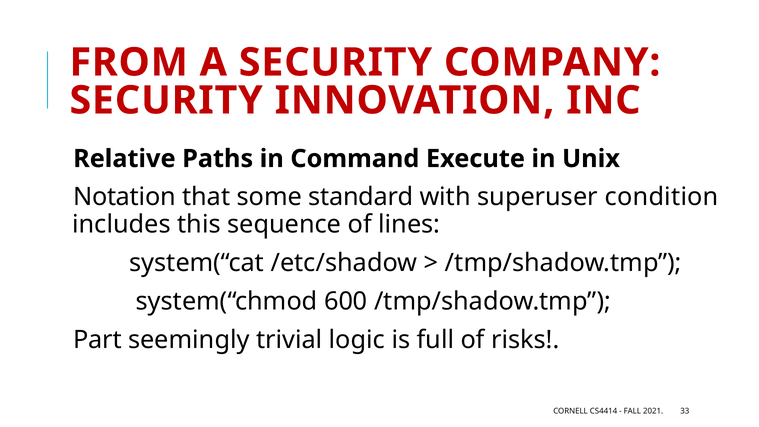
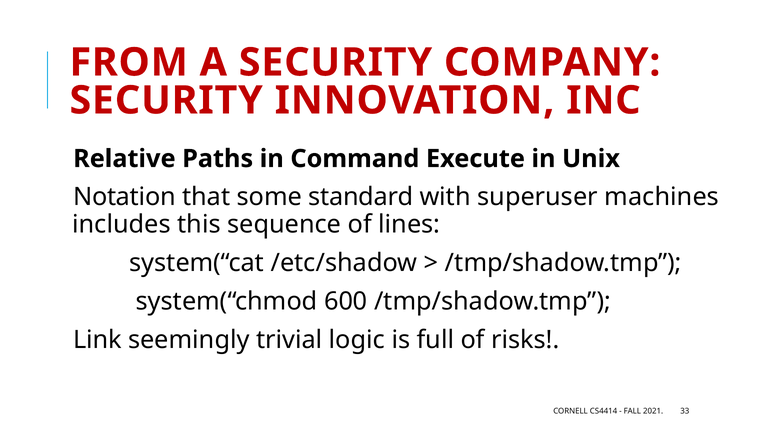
condition: condition -> machines (662, 197)
Part: Part -> Link (97, 340)
